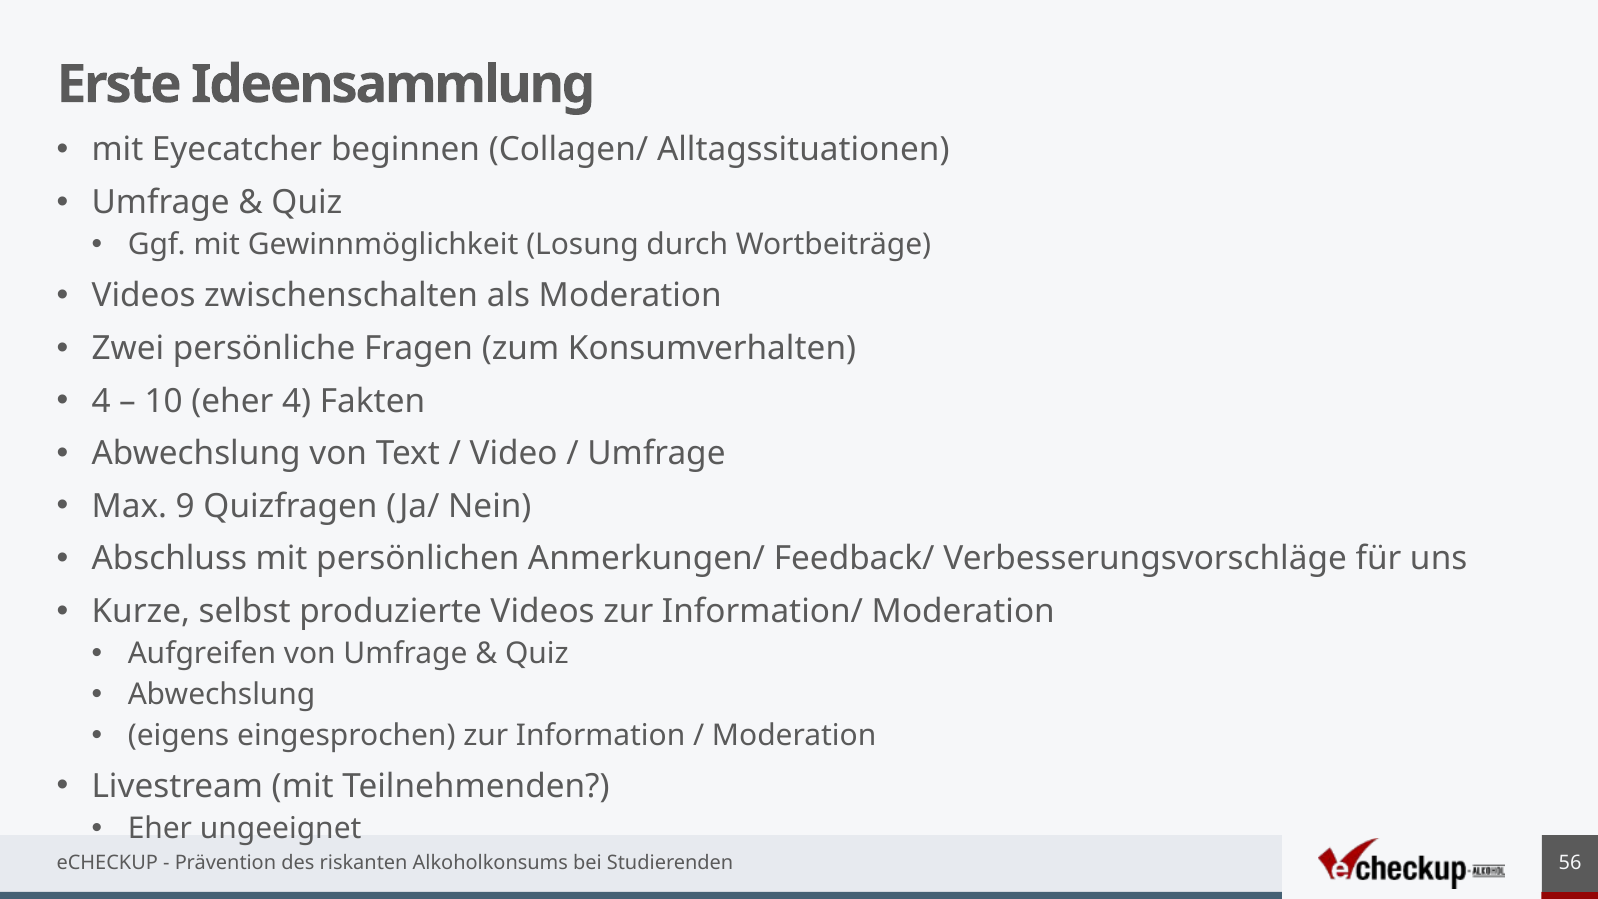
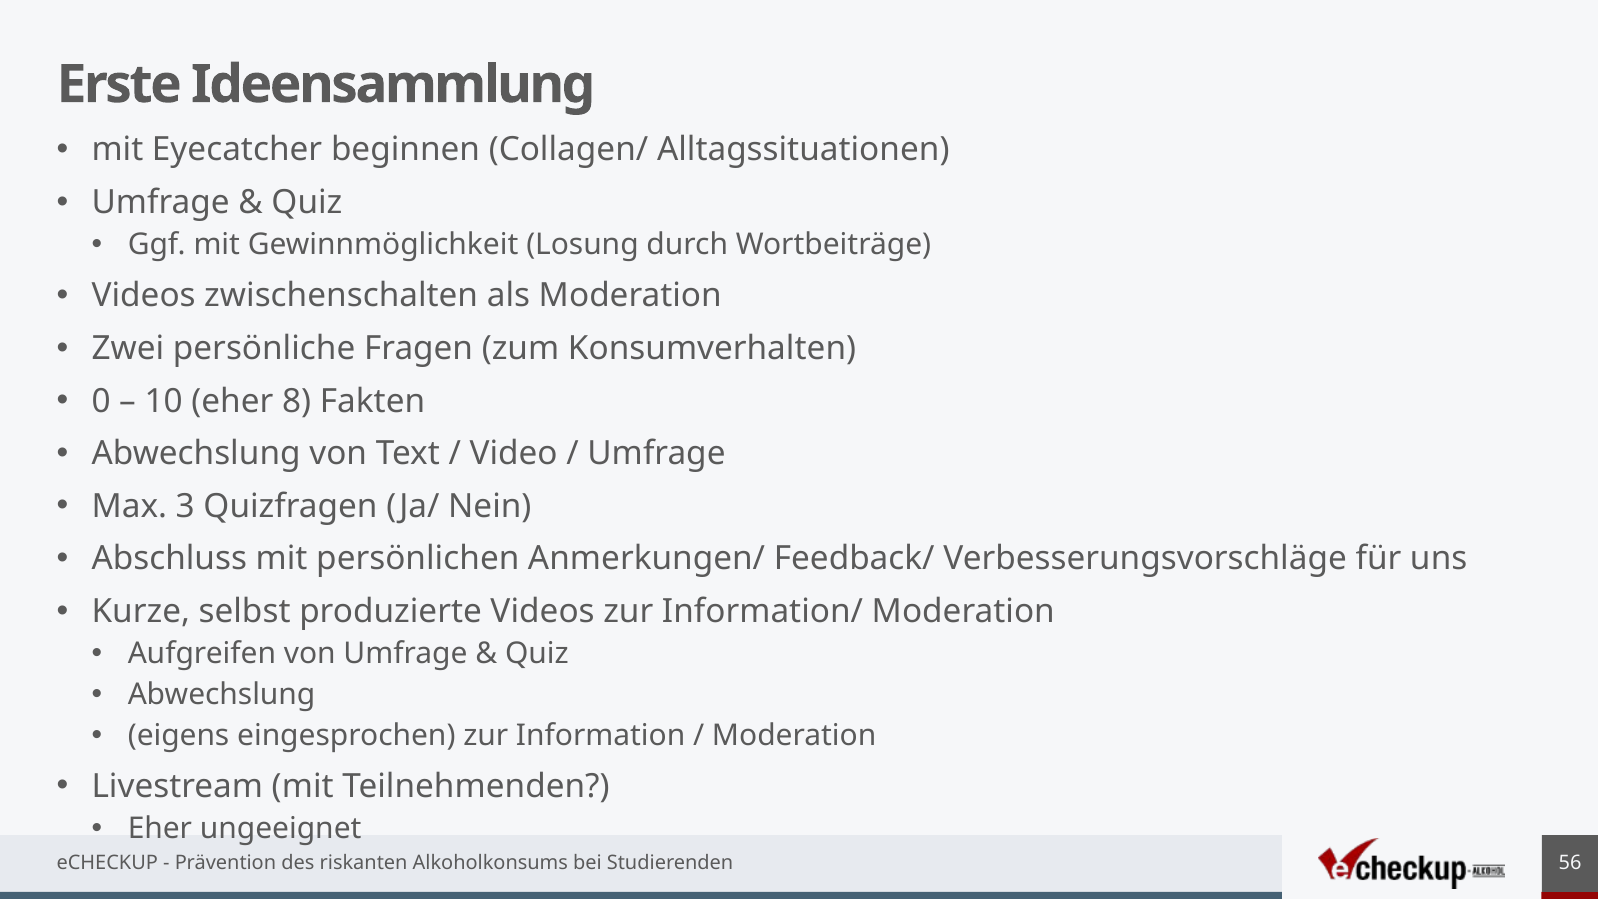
4: 4 -> 0 (101, 401)
eher 4: 4 -> 8 (297, 401)
9: 9 -> 3 (185, 506)
